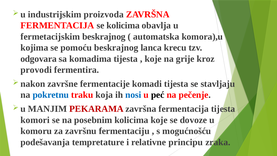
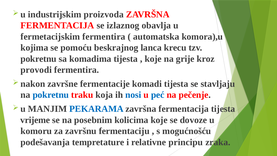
se kolicima: kolicima -> izlaznog (123, 25)
fermetacijskim beskrajnog: beskrajnog -> fermentira (104, 37)
odgovara: odgovara -> pokretnu (39, 59)
peć colour: black -> blue (158, 95)
PEKARAMA colour: red -> blue (96, 109)
komori: komori -> vrijeme (35, 120)
